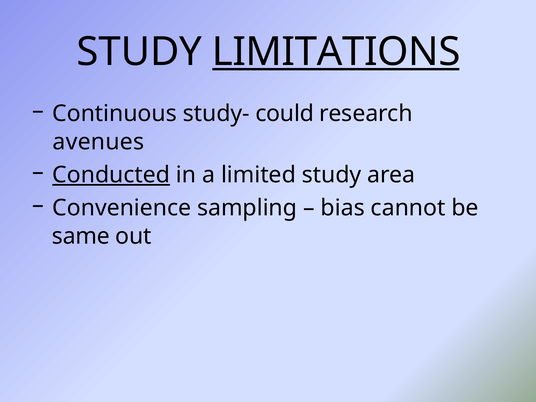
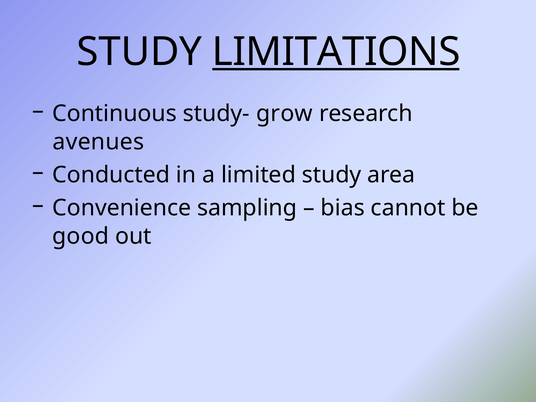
could: could -> grow (284, 114)
Conducted underline: present -> none (111, 175)
same: same -> good (81, 236)
